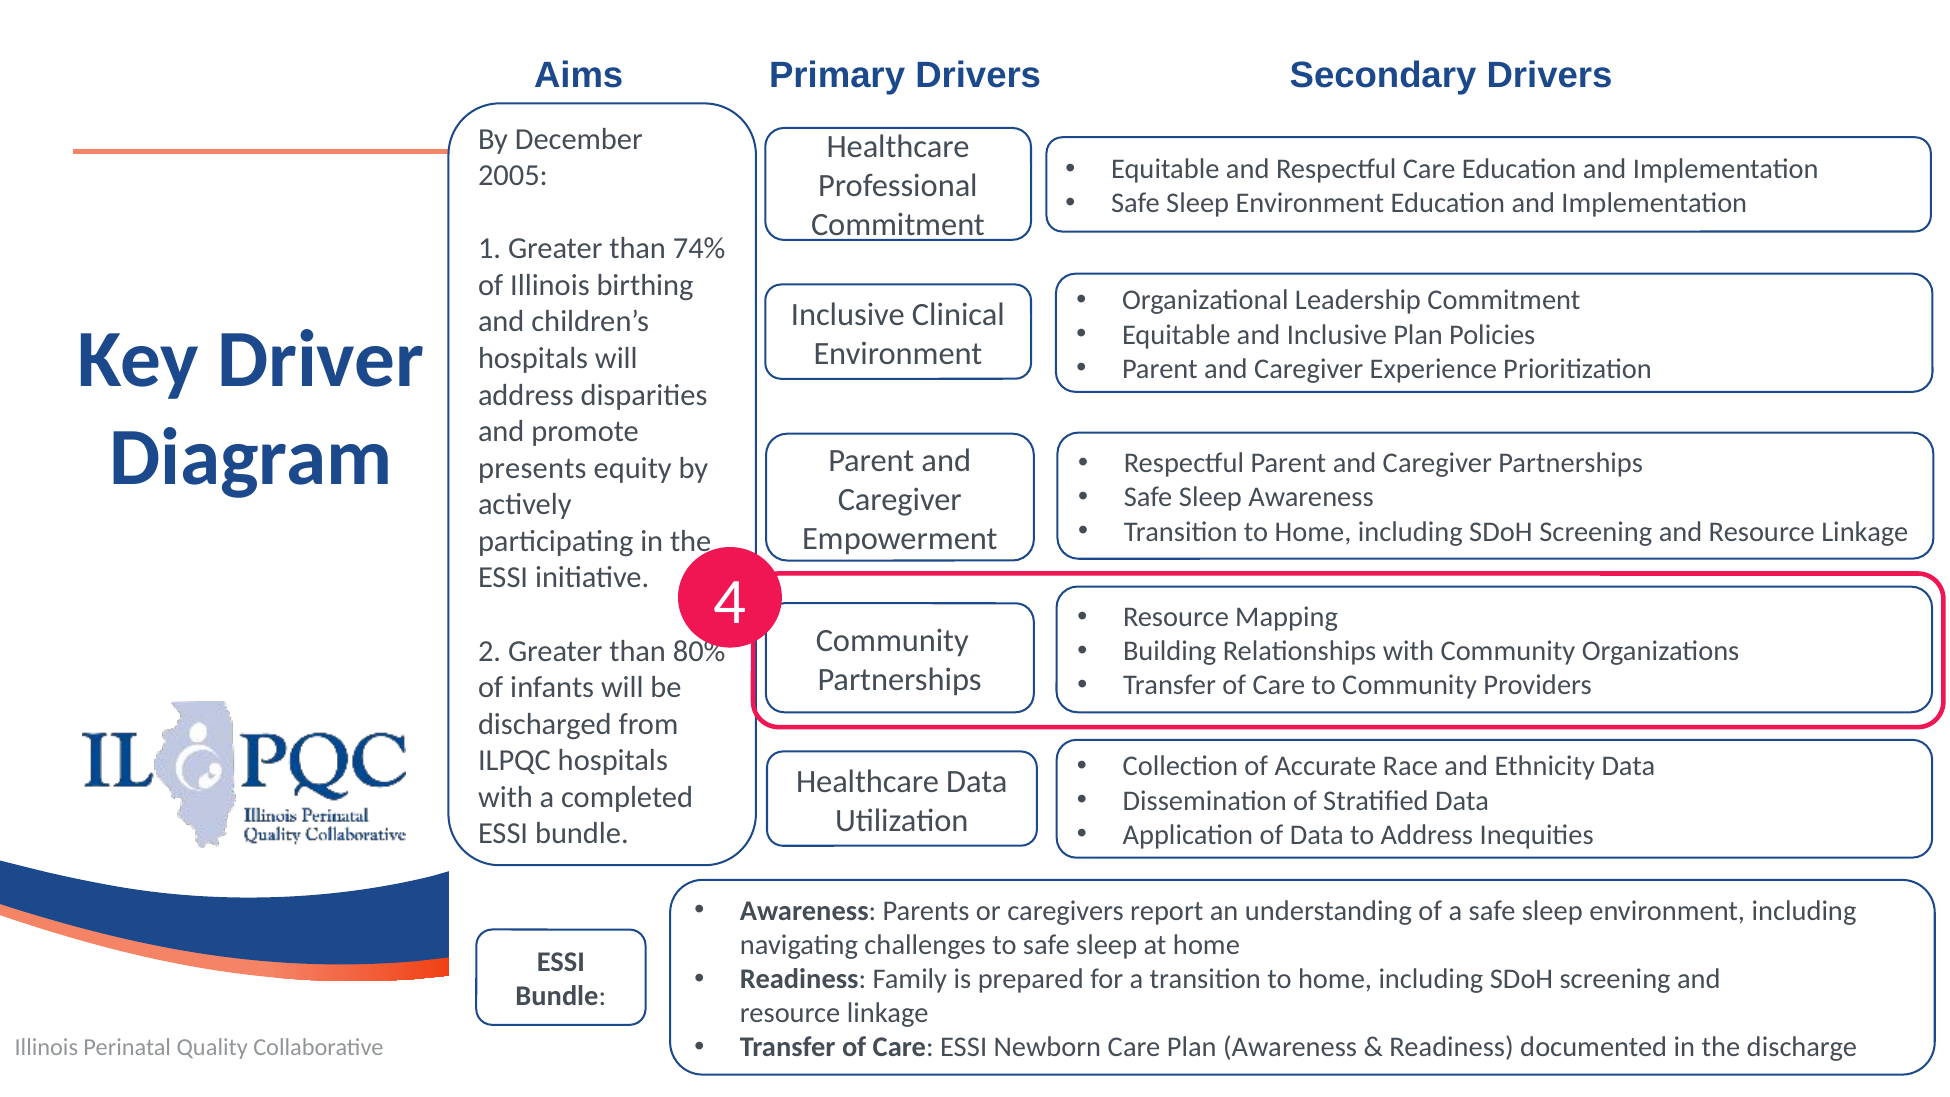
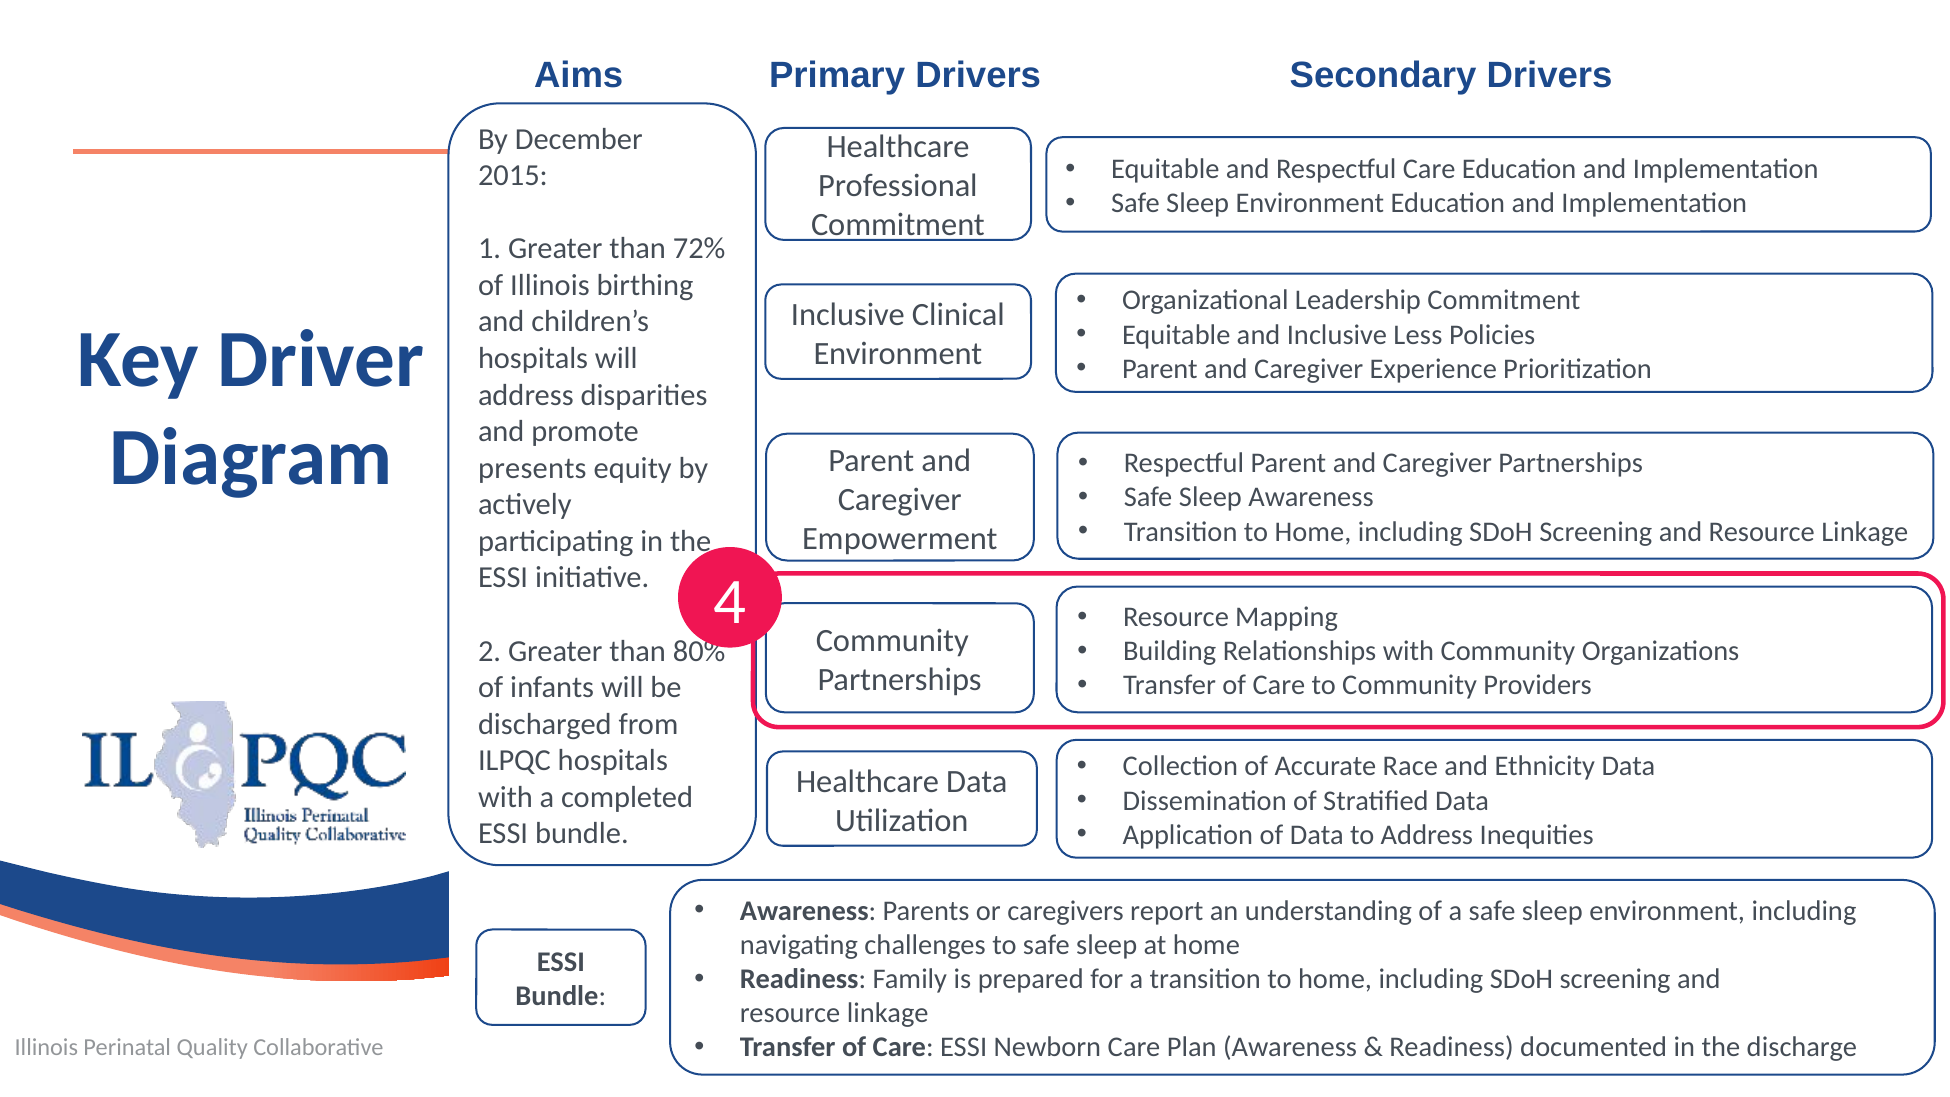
2005: 2005 -> 2015 (513, 176)
74%: 74% -> 72% (699, 249)
Inclusive Plan: Plan -> Less (1418, 335)
